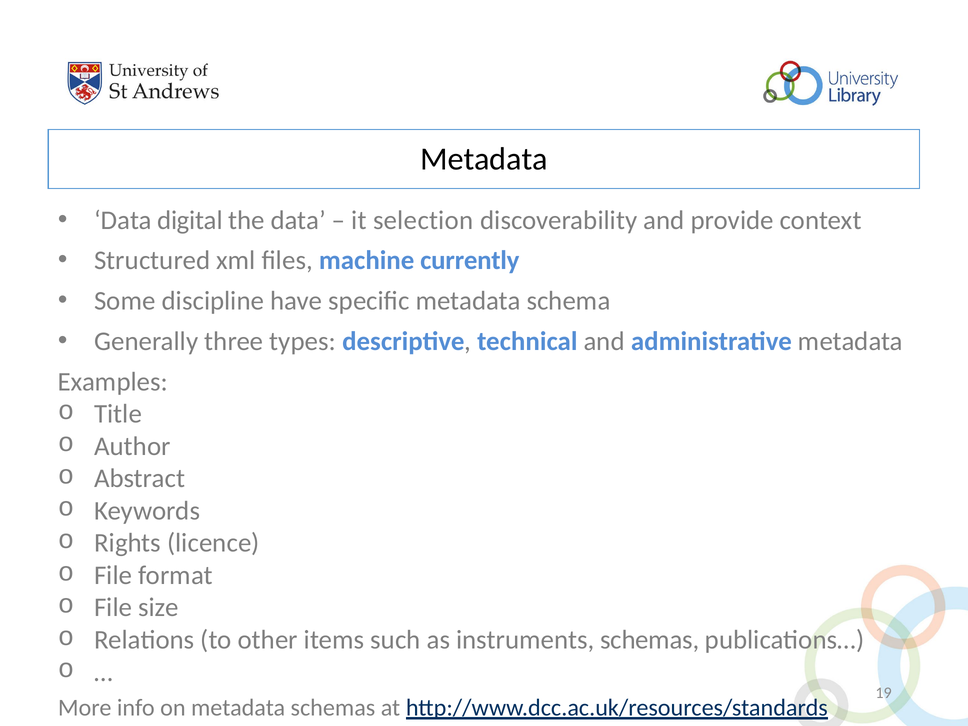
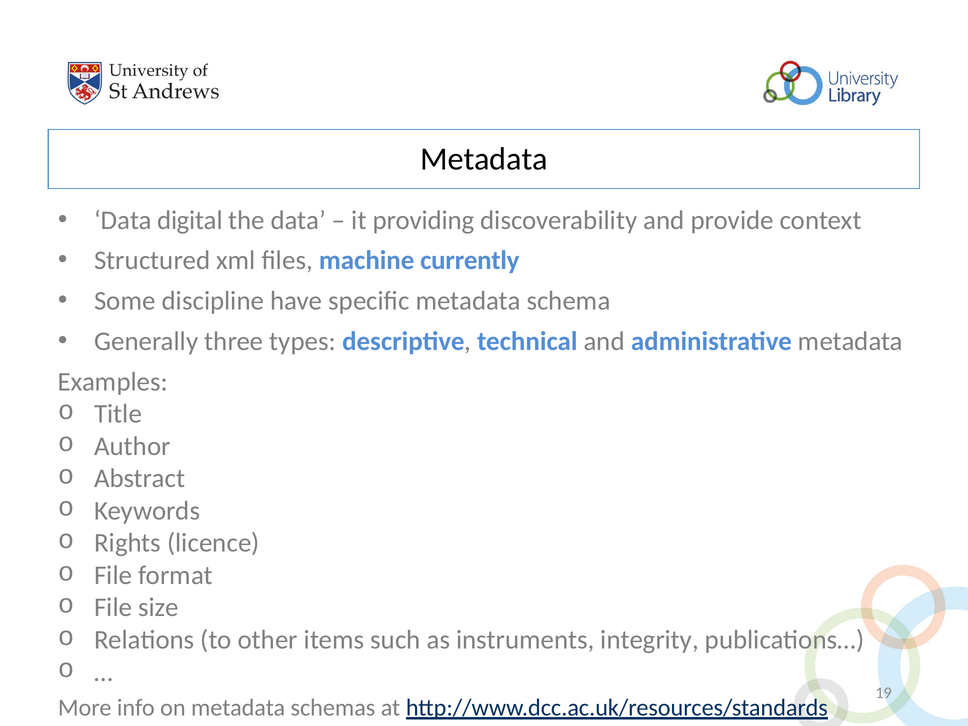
selection: selection -> providing (423, 220)
instruments schemas: schemas -> integrity (650, 640)
